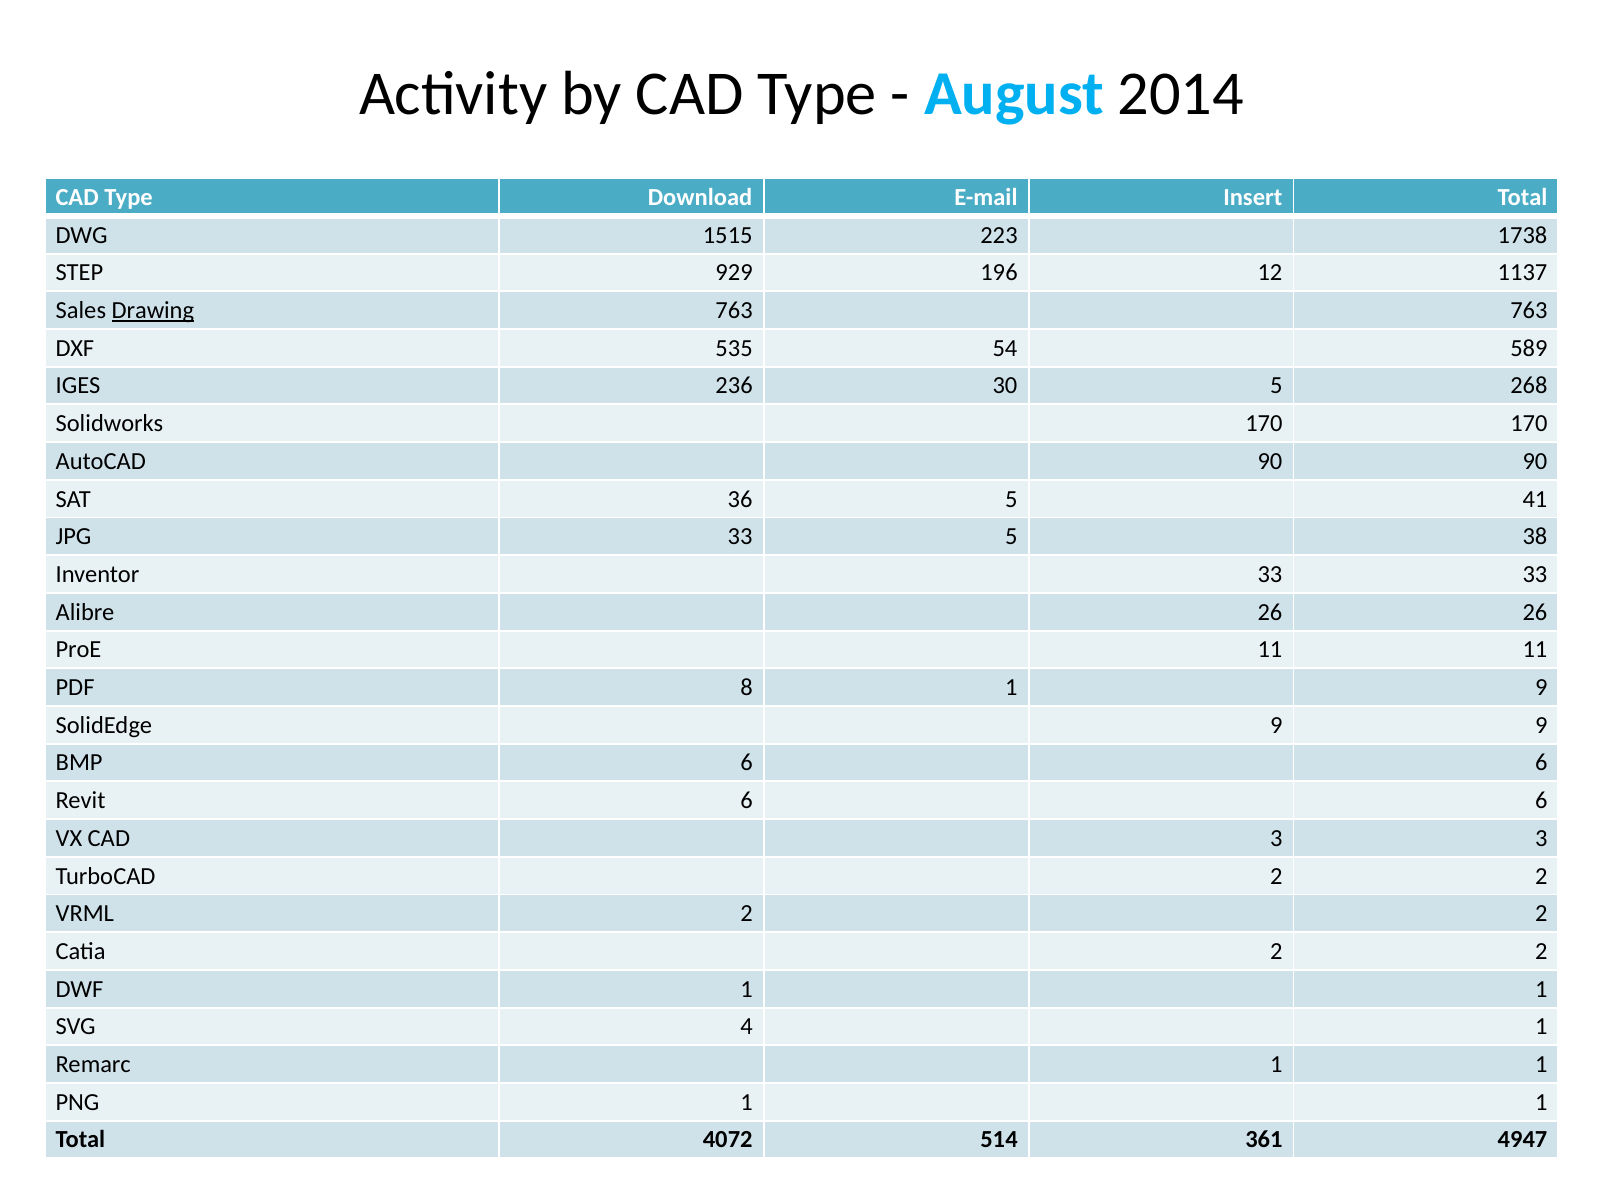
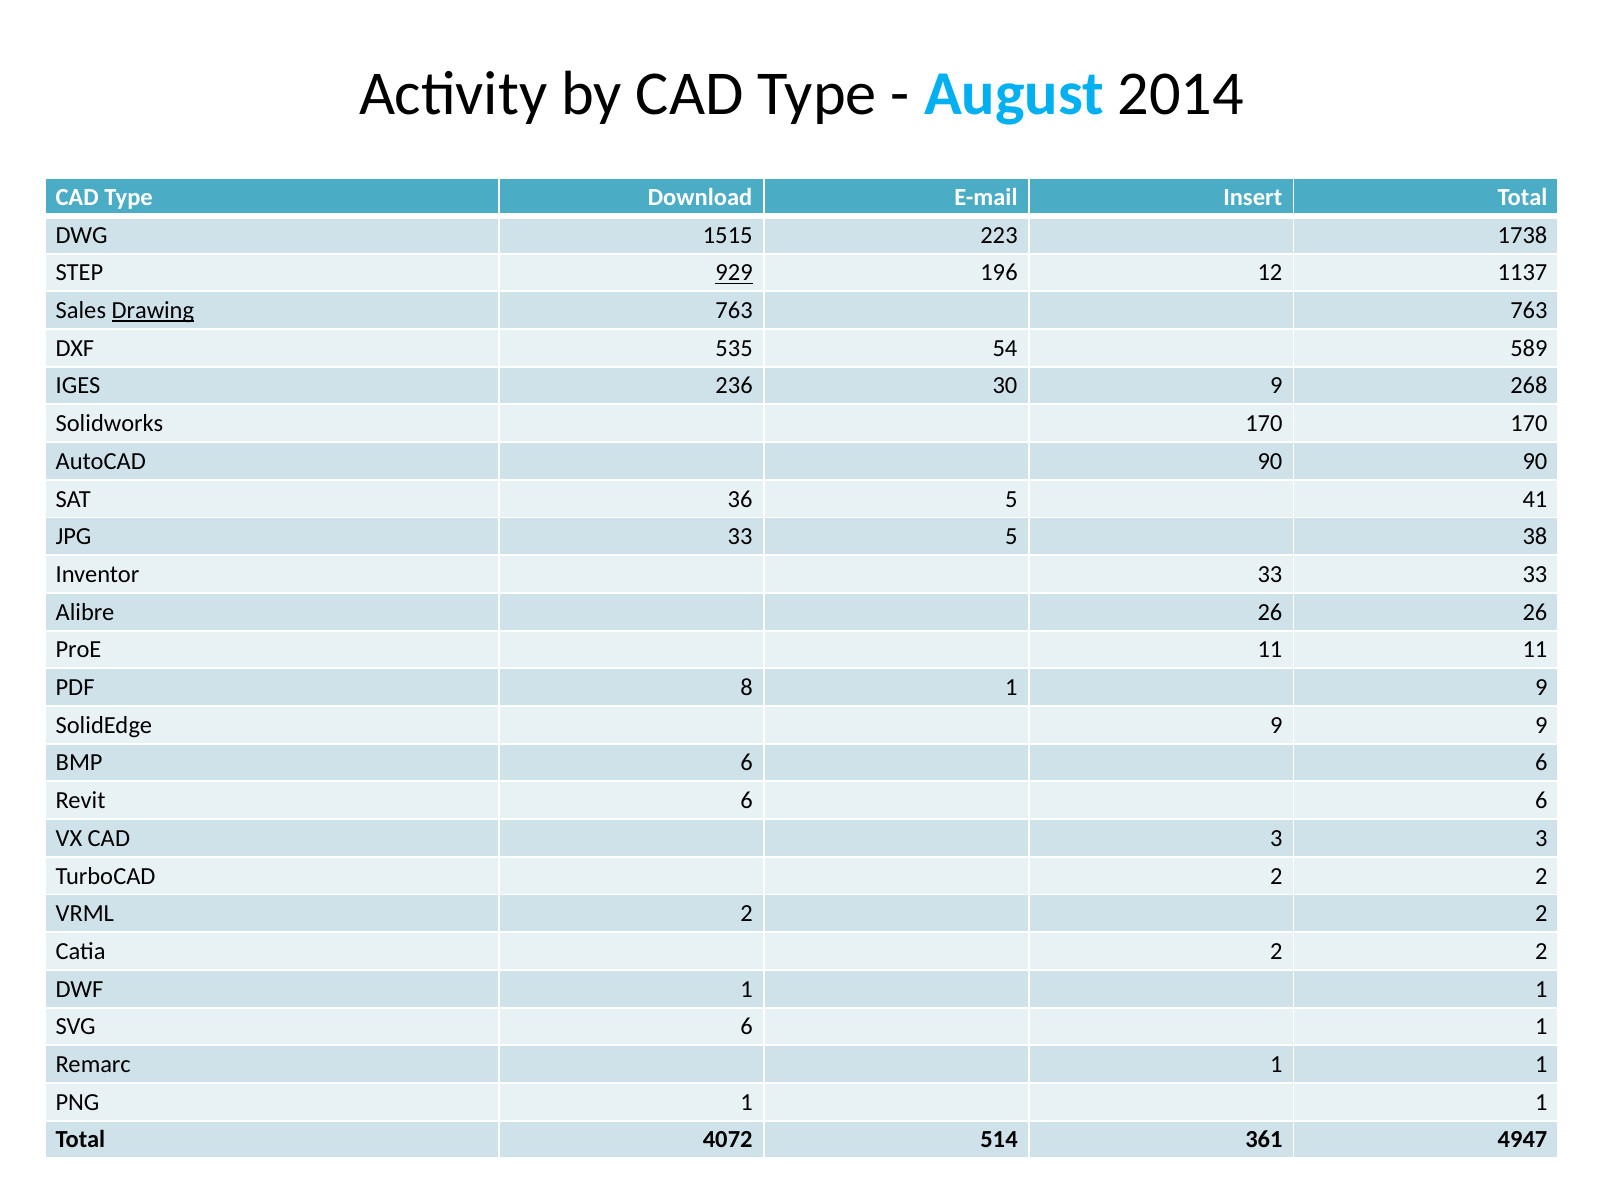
929 underline: none -> present (734, 273)
30 5: 5 -> 9 (1276, 386)
SVG 4: 4 -> 6 (746, 1026)
